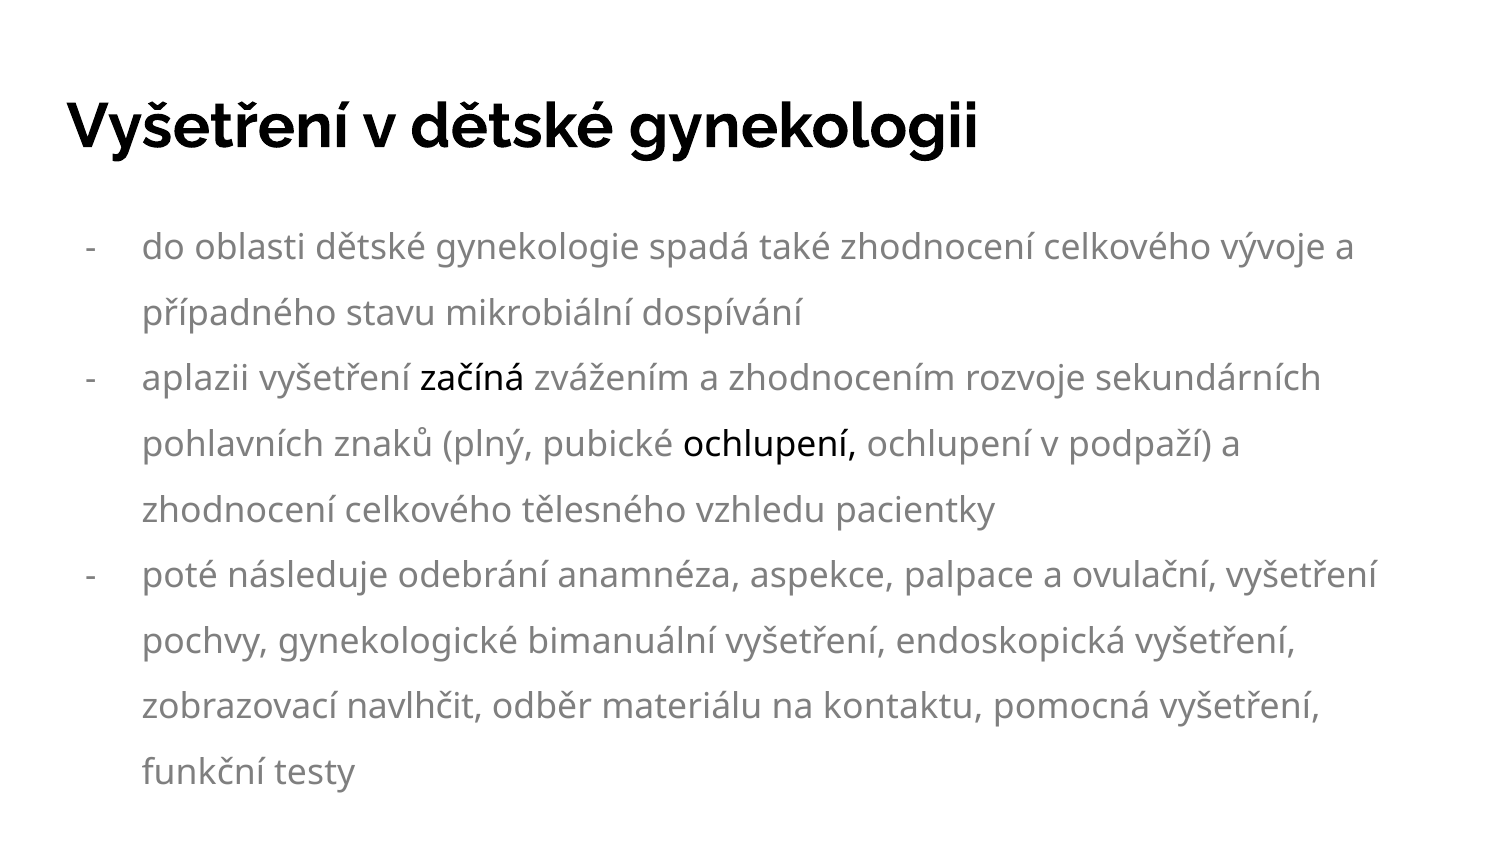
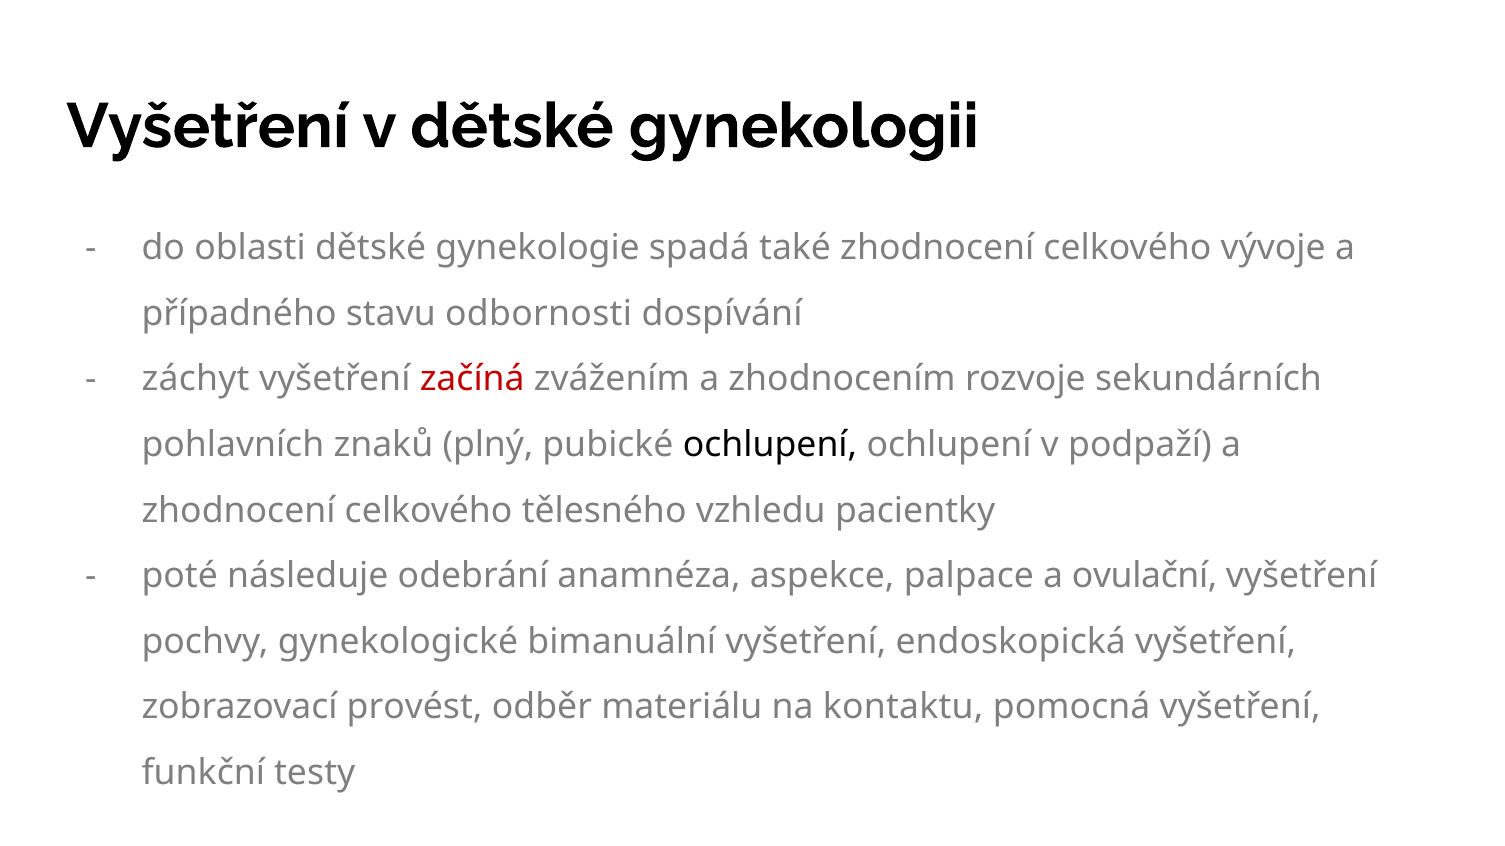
mikrobiální: mikrobiální -> odbornosti (539, 314)
aplazii: aplazii -> záchyt (196, 379)
začíná colour: black -> red (472, 379)
navlhčit: navlhčit -> provést (415, 708)
